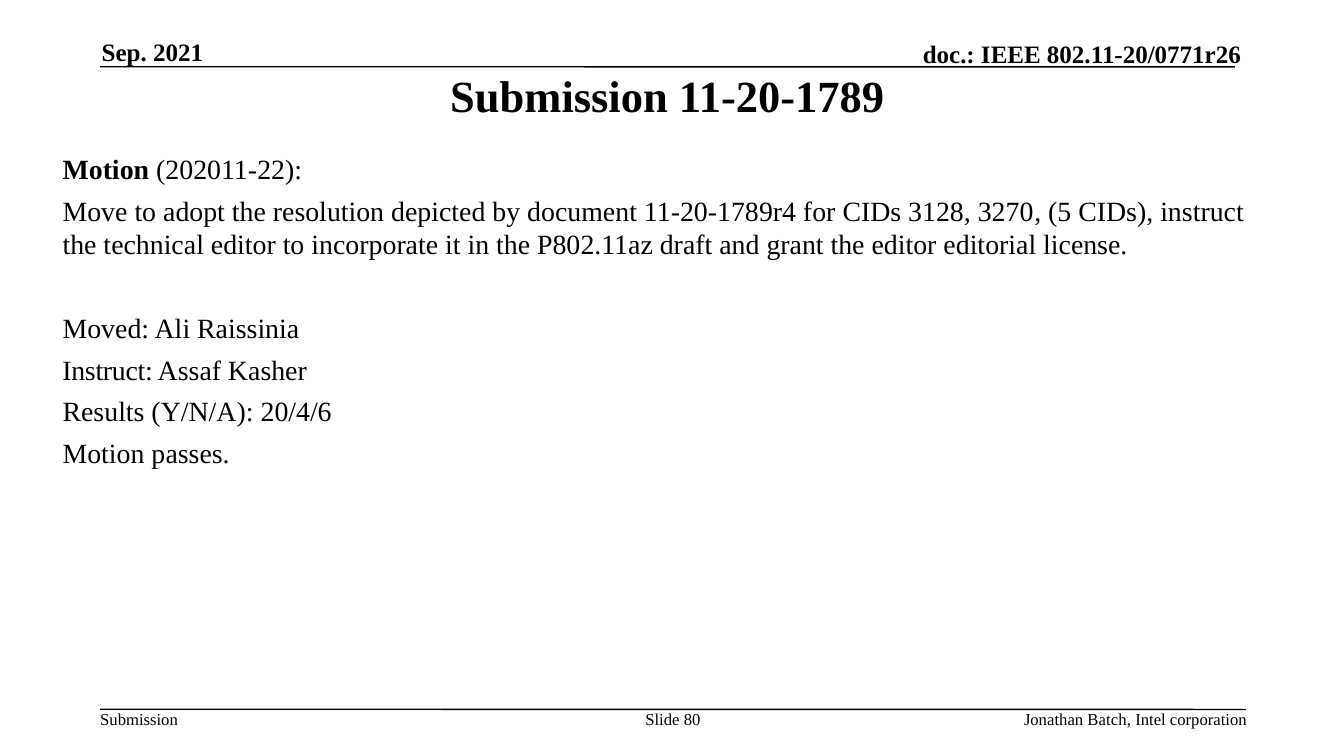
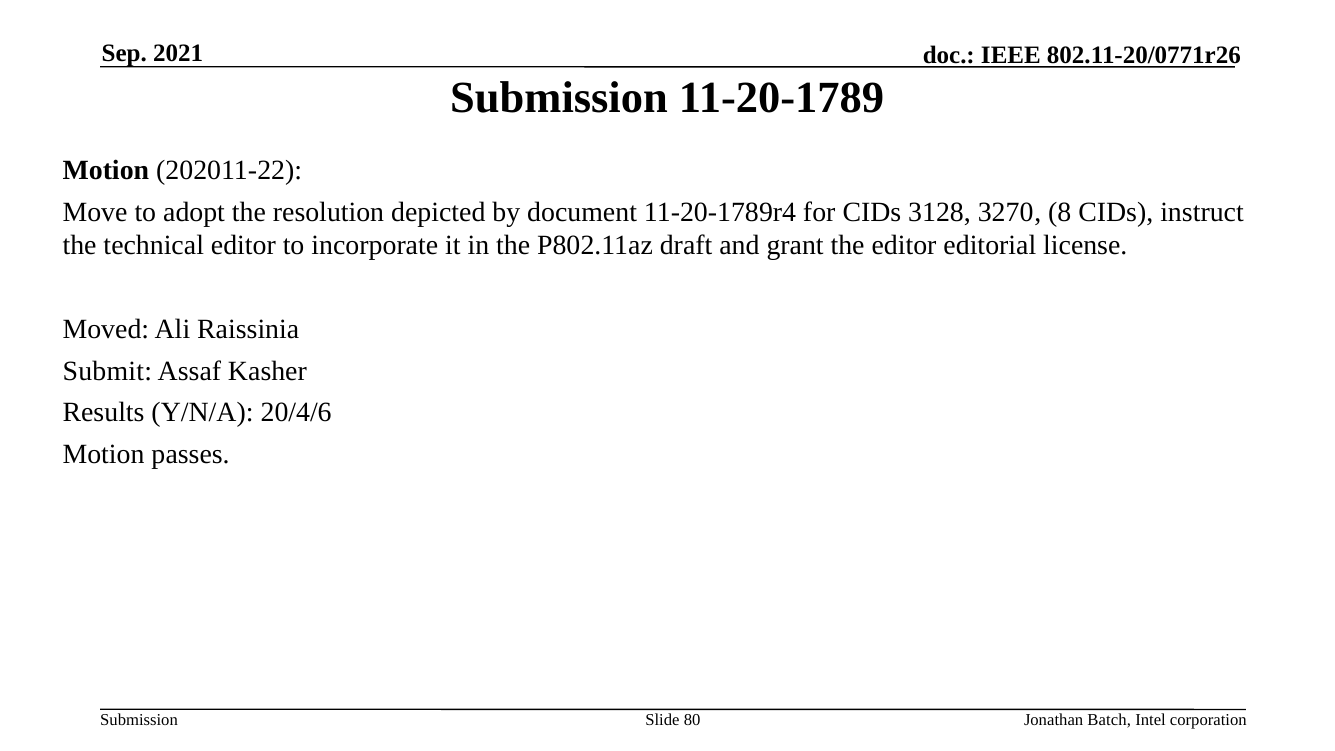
5: 5 -> 8 (1060, 212)
Instruct: Instruct -> Submit (107, 371)
